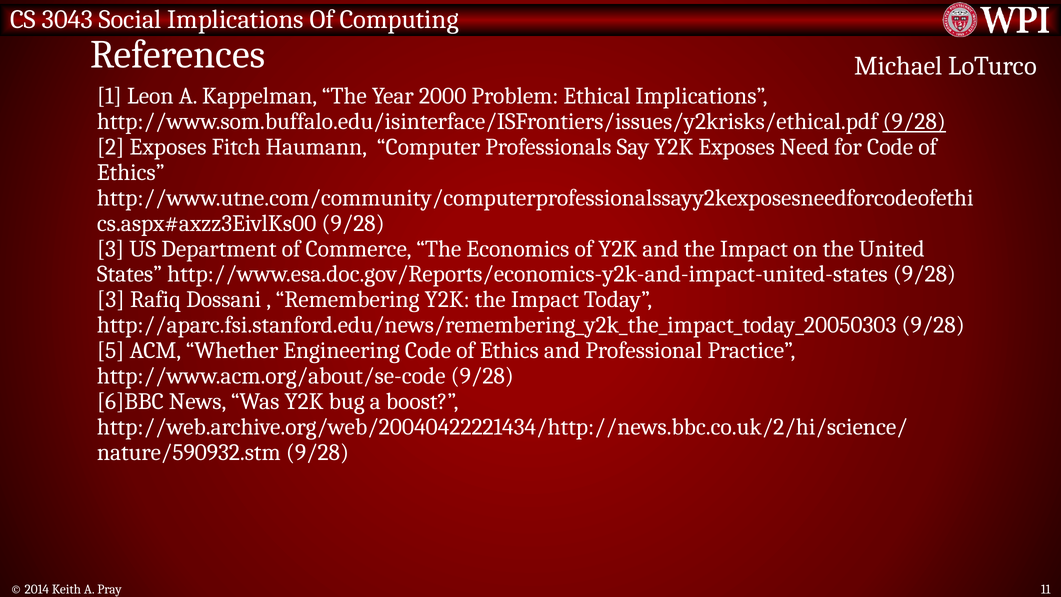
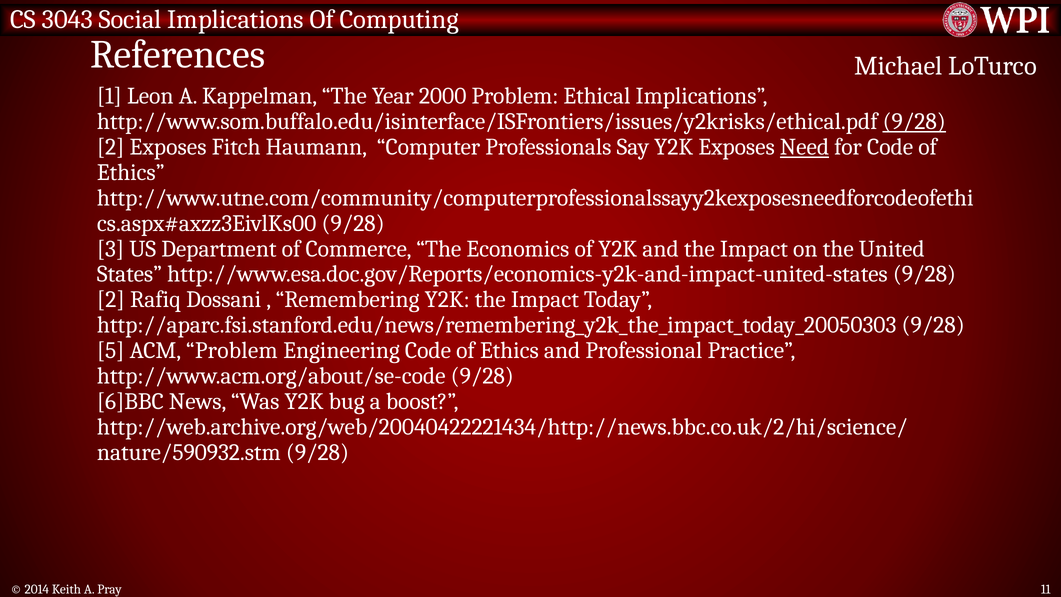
Need underline: none -> present (805, 147)
3: 3 -> 2 (111, 300)
ACM Whether: Whether -> Problem (232, 350)
